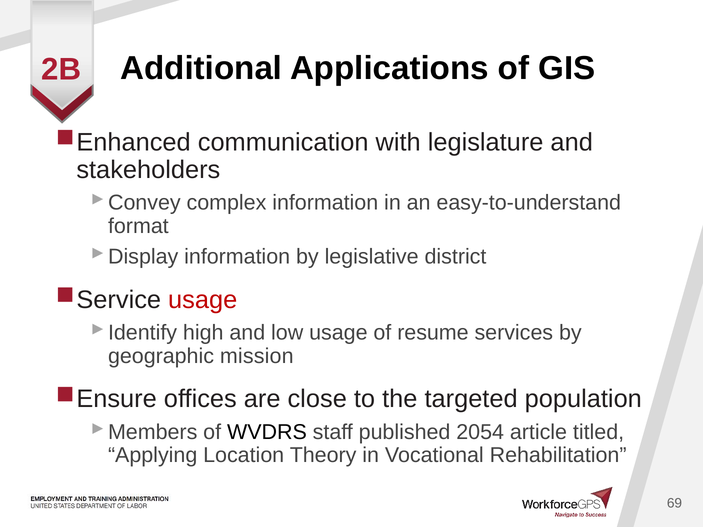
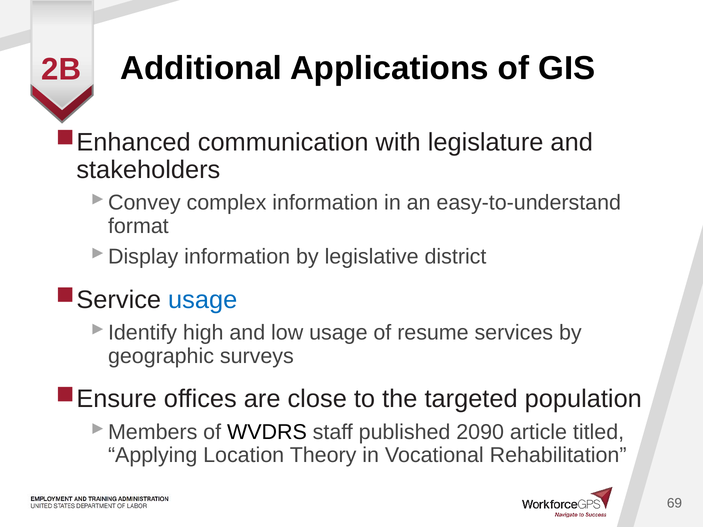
usage colour: red -> blue (203, 300)
mission: mission -> surveys (257, 356)
2054: 2054 -> 2090 (480, 432)
